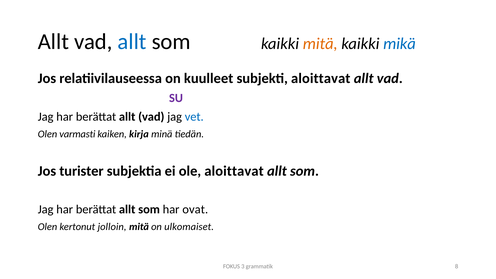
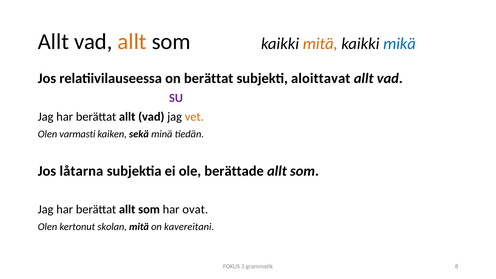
allt colour: blue -> orange (132, 42)
on kuulleet: kuulleet -> berättat (209, 78)
vet colour: blue -> orange (194, 117)
kirja: kirja -> sekä (139, 134)
turister: turister -> låtarna (81, 171)
ole aloittavat: aloittavat -> berättade (234, 171)
jolloin: jolloin -> skolan (112, 227)
ulkomaiset: ulkomaiset -> kavereitani (189, 227)
